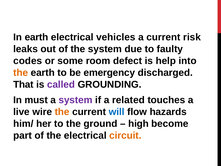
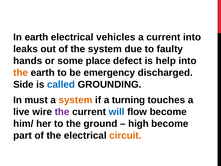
current risk: risk -> into (192, 37)
codes: codes -> hands (28, 61)
room: room -> place (98, 61)
That: That -> Side (23, 84)
called colour: purple -> blue (61, 84)
system colour: purple -> orange (75, 100)
related: related -> turning (128, 100)
the colour: orange -> purple (62, 112)
flow hazards: hazards -> become (168, 112)
